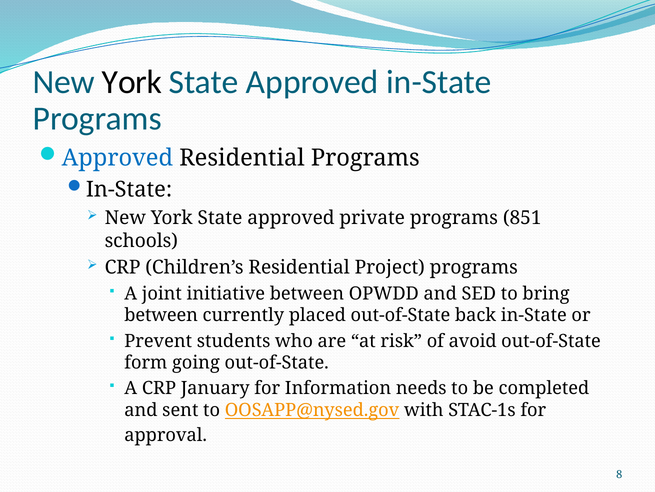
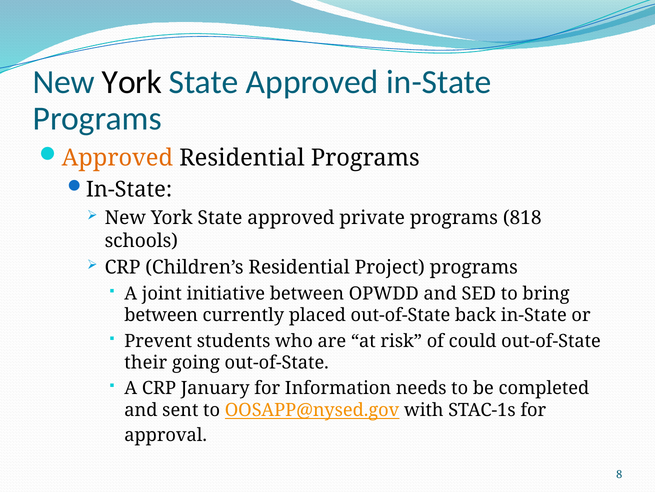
Approved colour: blue -> orange (117, 158)
851: 851 -> 818 (522, 217)
avoid: avoid -> could (473, 340)
form: form -> their (146, 362)
